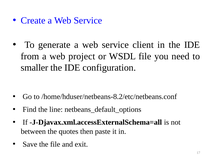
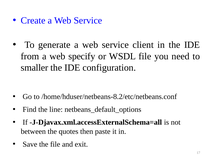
project: project -> specify (82, 56)
